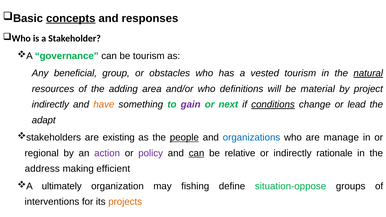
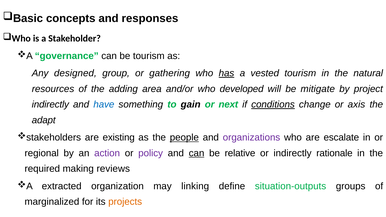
concepts underline: present -> none (71, 18)
beneficial: beneficial -> designed (75, 73)
obstacles: obstacles -> gathering (170, 73)
has underline: none -> present (226, 73)
natural underline: present -> none (368, 73)
definitions: definitions -> developed (242, 89)
material: material -> mitigate (318, 89)
have colour: orange -> blue (104, 105)
gain colour: purple -> black (191, 105)
lead: lead -> axis (356, 105)
organizations colour: blue -> purple (251, 138)
manage: manage -> escalate (341, 138)
address: address -> required (42, 169)
efficient: efficient -> reviews (113, 169)
ultimately: ultimately -> extracted (62, 186)
fishing: fishing -> linking (195, 186)
situation-oppose: situation-oppose -> situation-outputs (291, 186)
interventions: interventions -> marginalized (52, 202)
